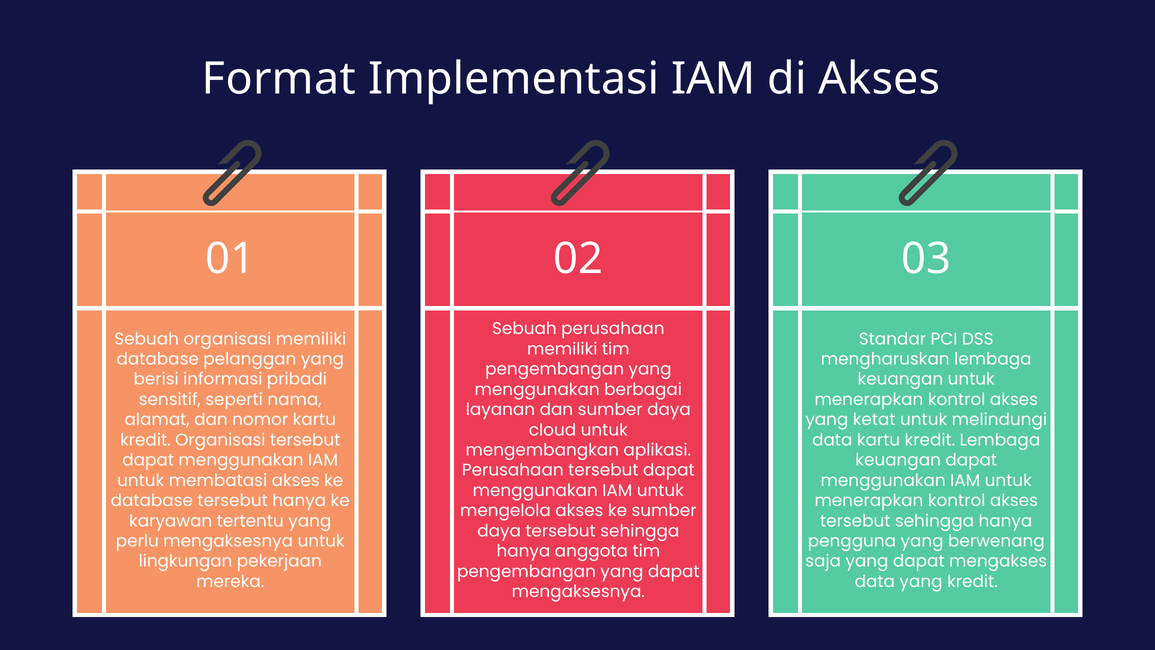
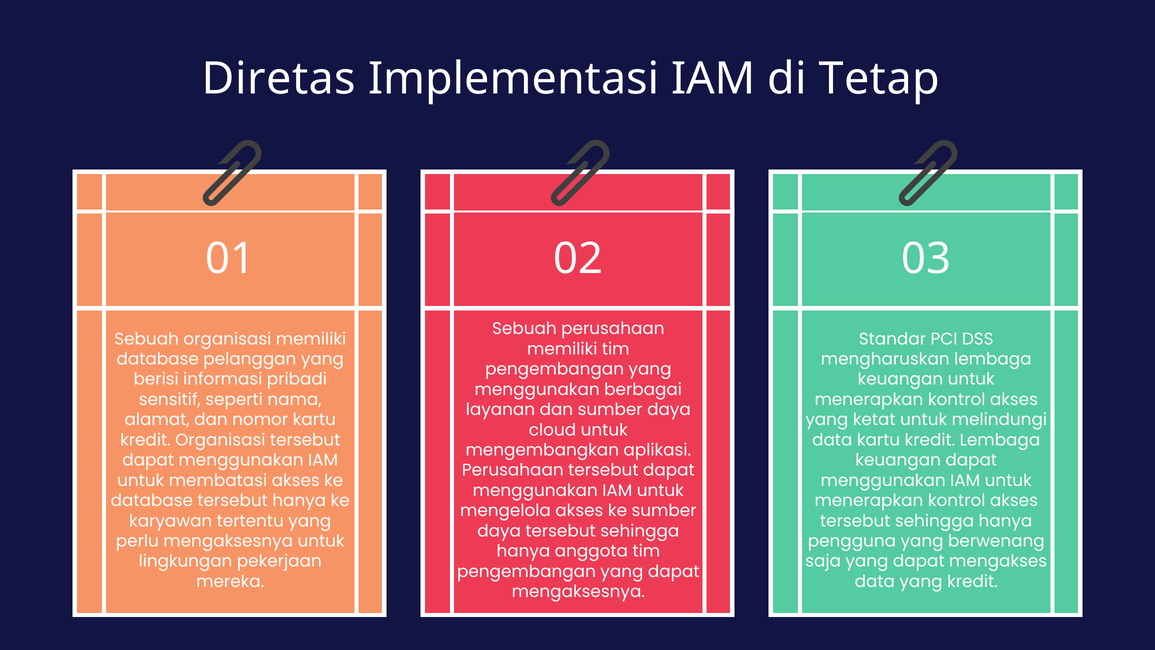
Format: Format -> Diretas (279, 79)
di Akses: Akses -> Tetap (879, 79)
